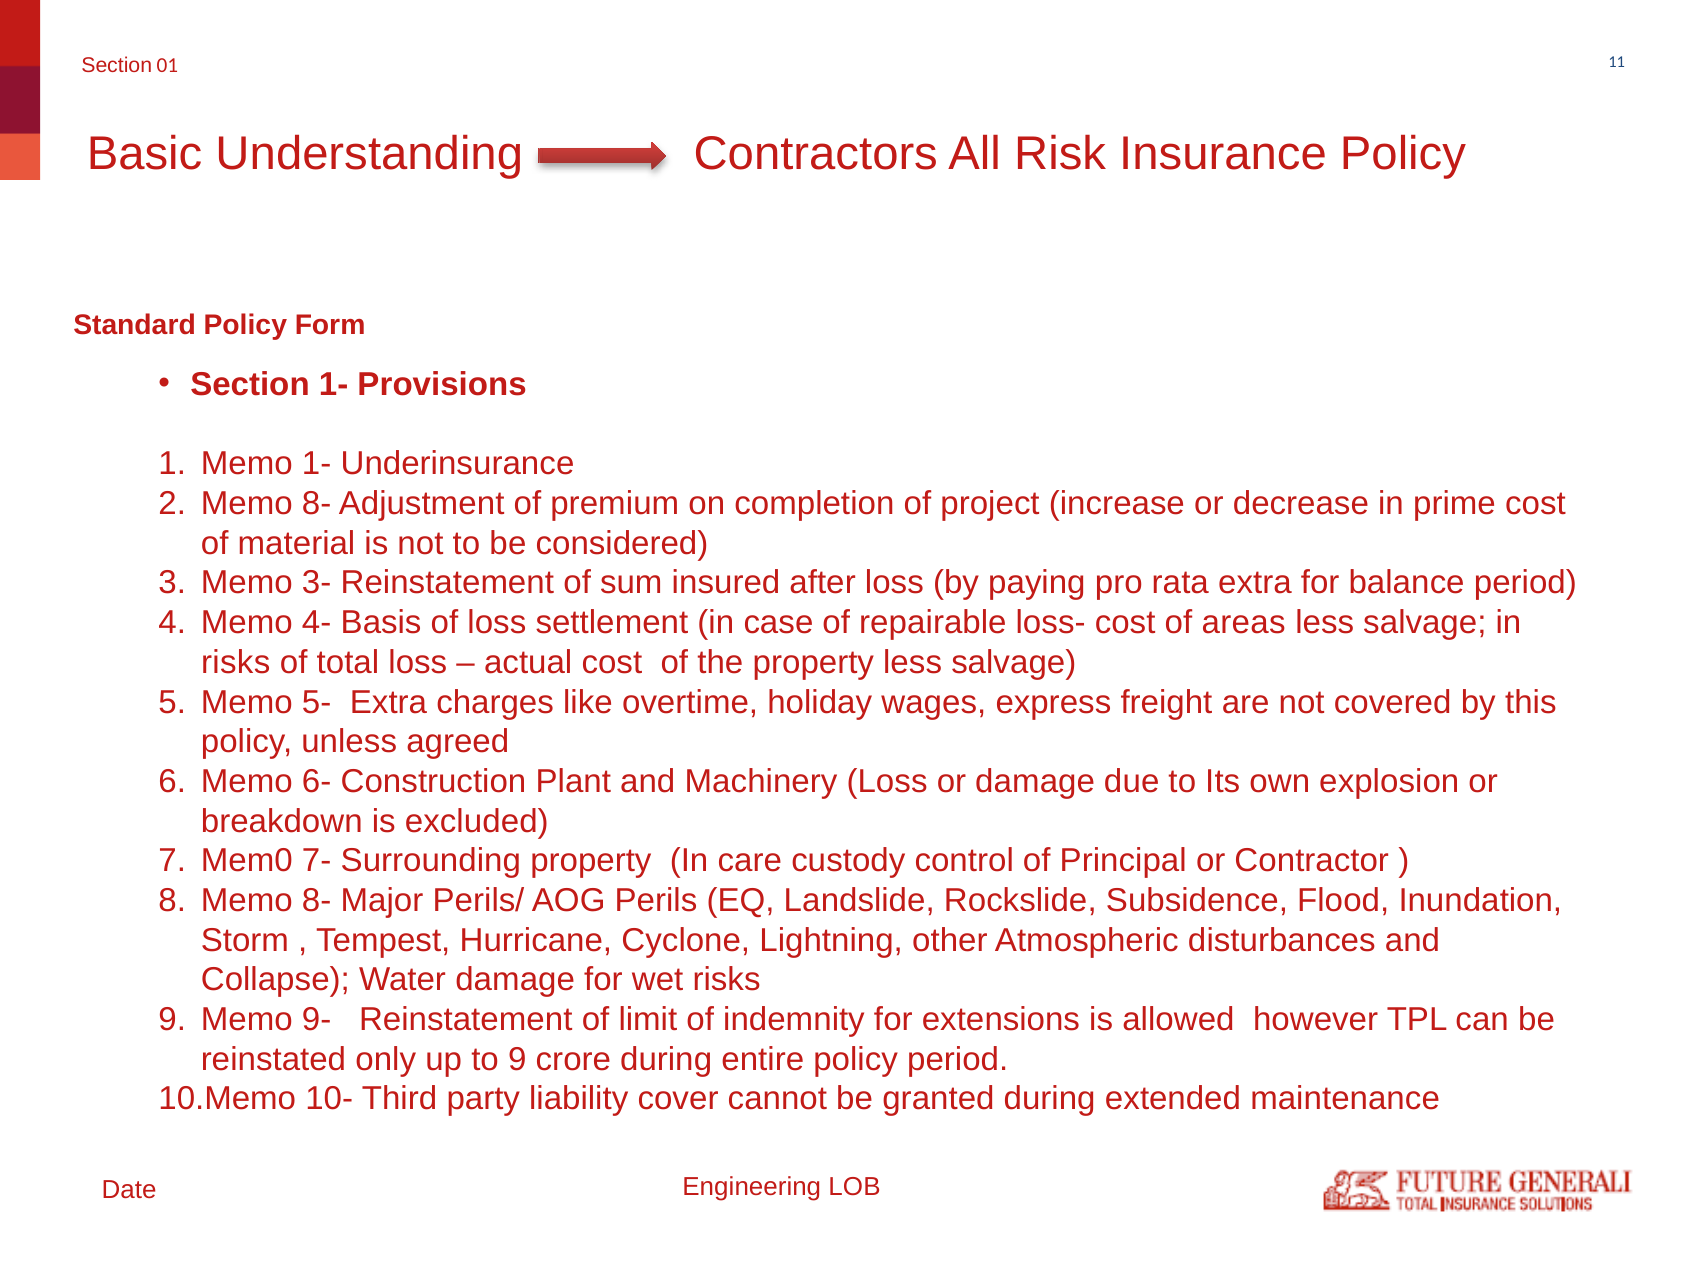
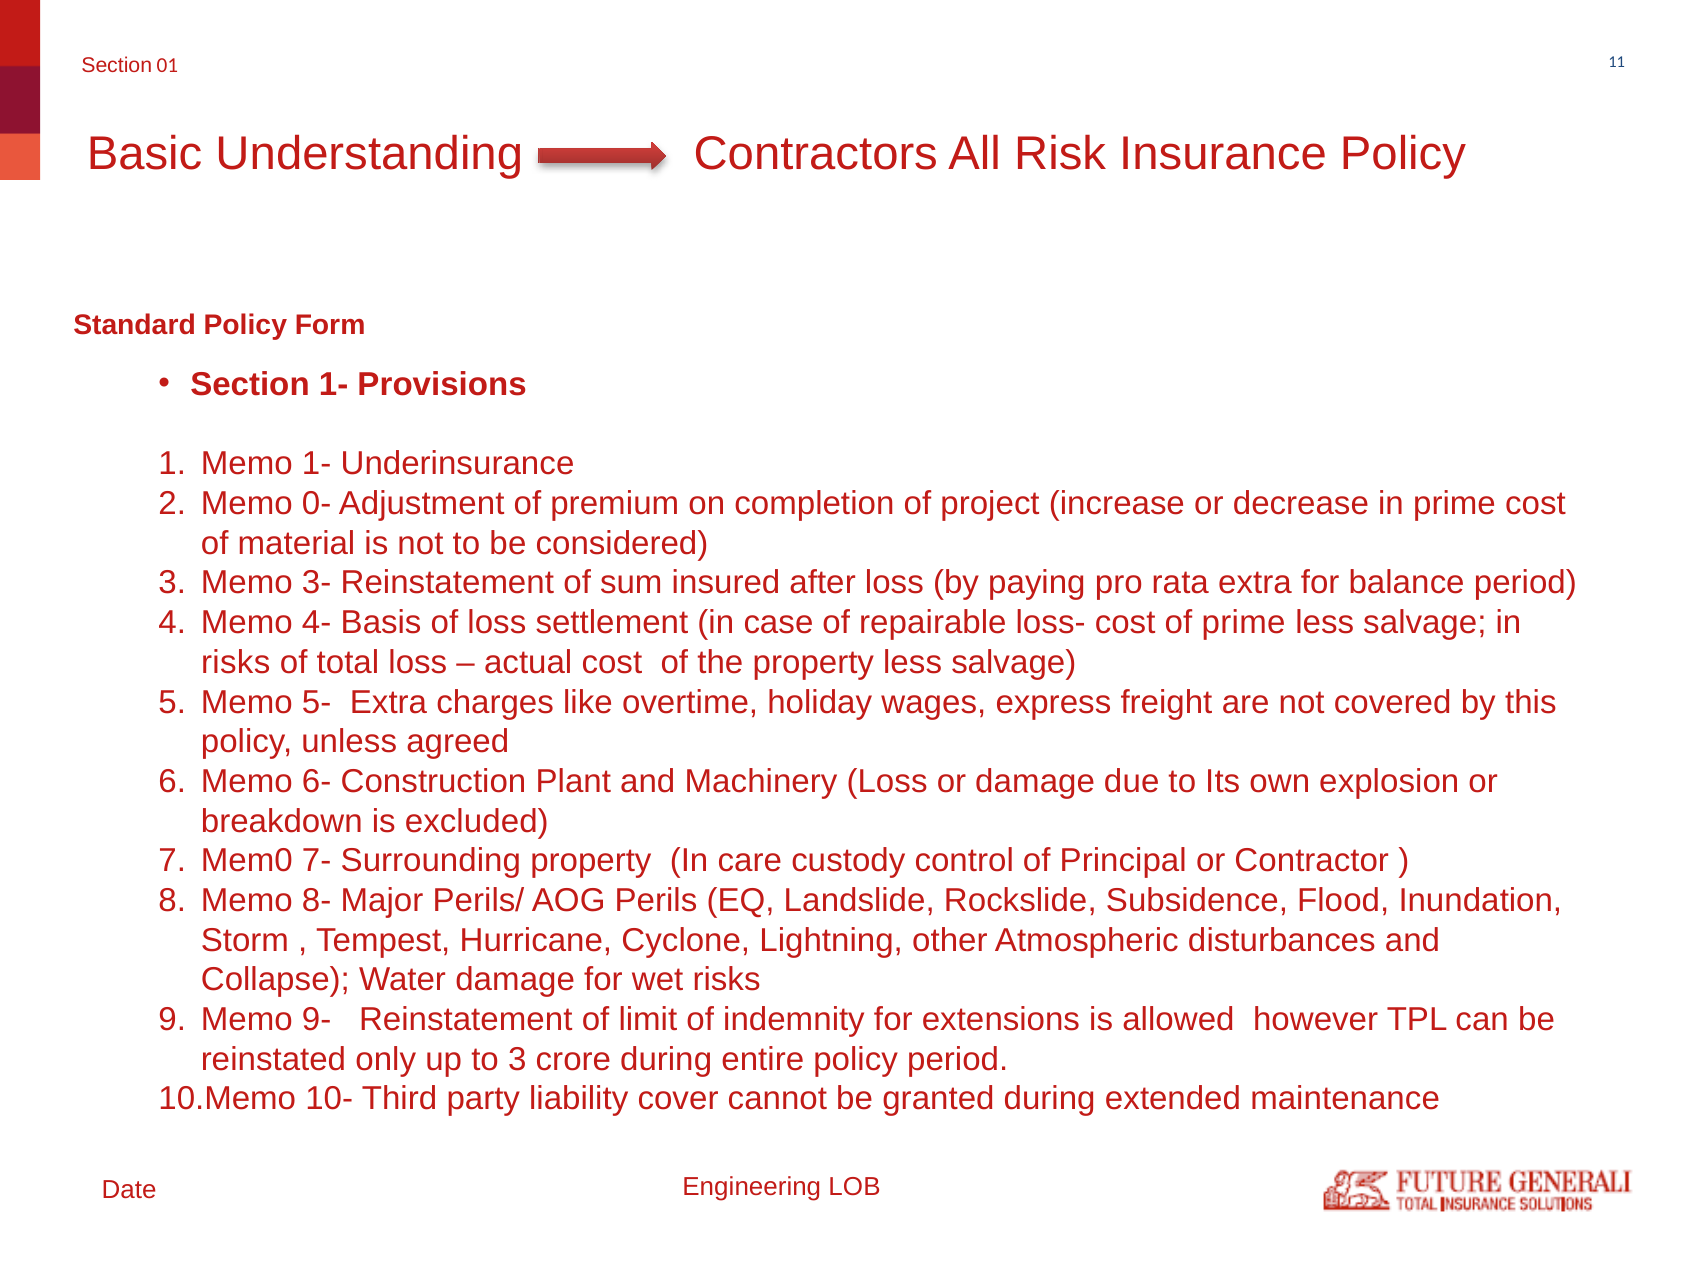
8-: 8- -> 0- (317, 504)
of areas: areas -> prime (1244, 623)
to 9: 9 -> 3 (517, 1059)
